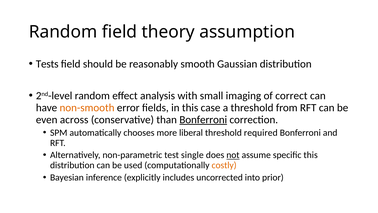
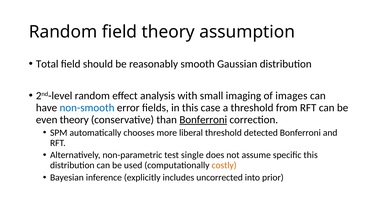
Tests: Tests -> Total (47, 64)
correct: correct -> images (291, 96)
non-smooth colour: orange -> blue (87, 108)
even across: across -> theory (74, 119)
required: required -> detected (261, 132)
not underline: present -> none (233, 155)
